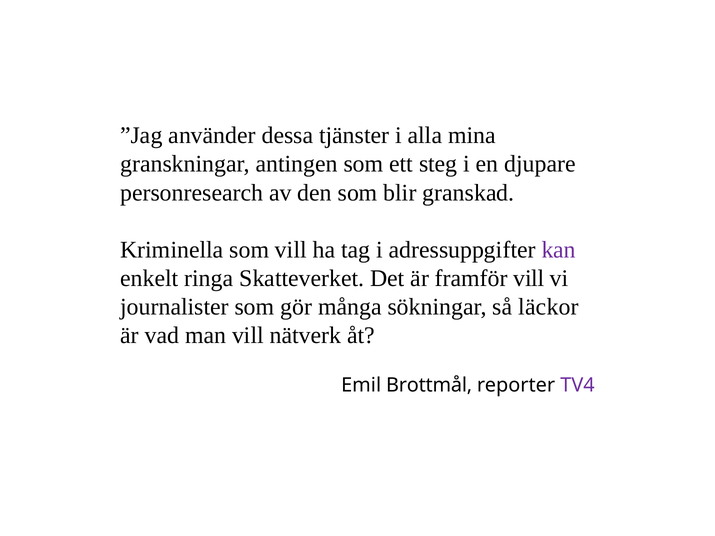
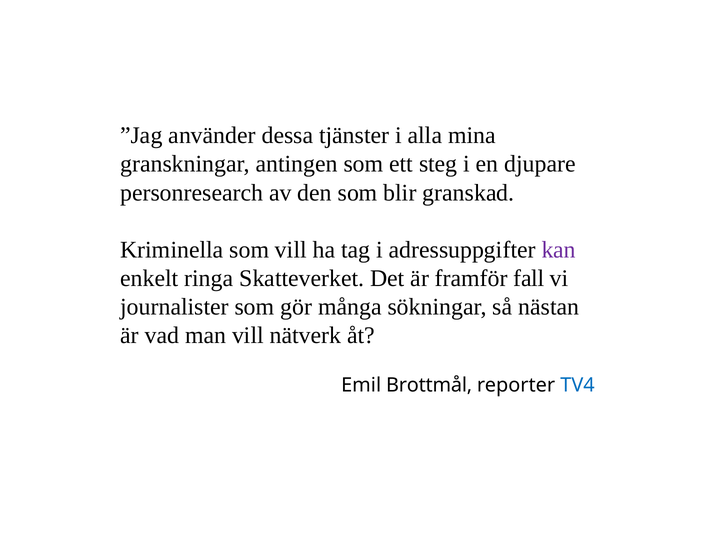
framför vill: vill -> fall (529, 279)
läckor: läckor -> nästan (549, 307)
TV4 colour: purple -> blue (577, 386)
